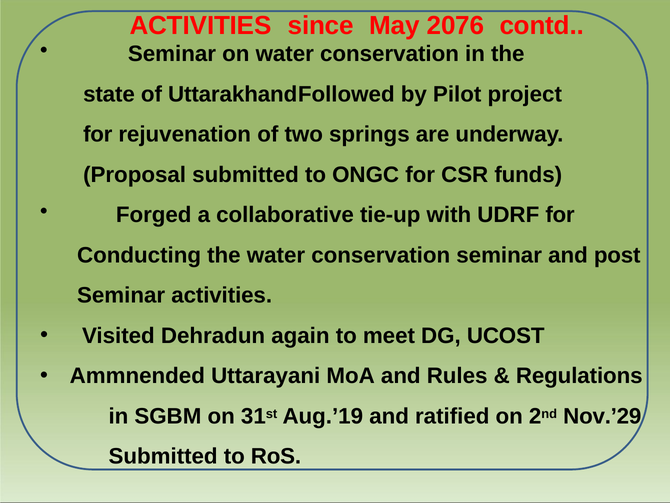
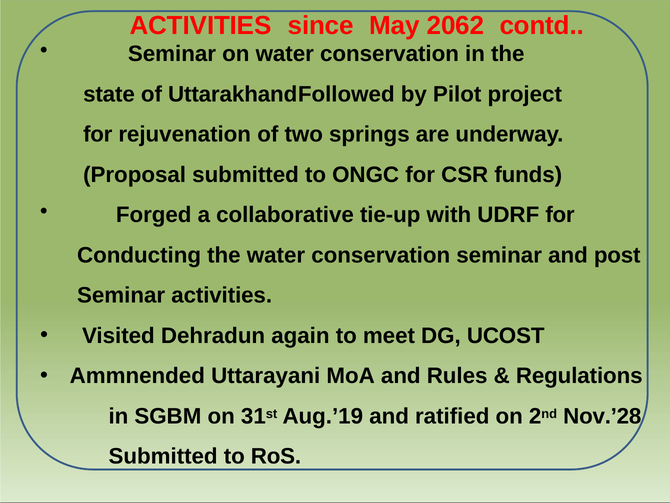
2076: 2076 -> 2062 (456, 26)
Nov.’29: Nov.’29 -> Nov.’28 (602, 416)
